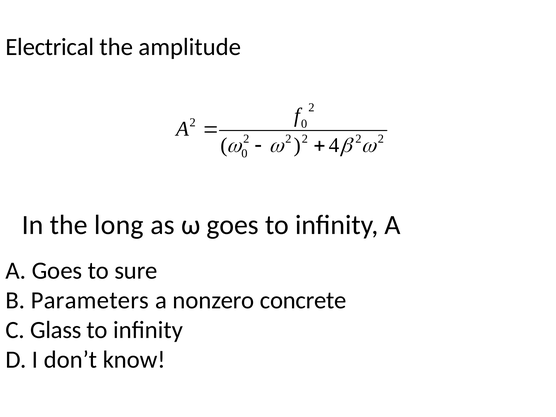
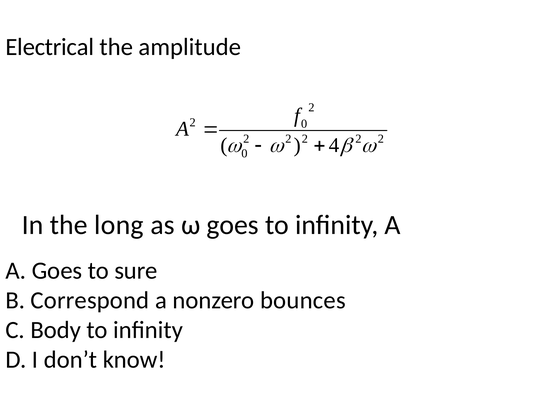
Parameters: Parameters -> Correspond (90, 300)
concrete: concrete -> bounces (303, 300)
Glass: Glass -> Body (56, 330)
